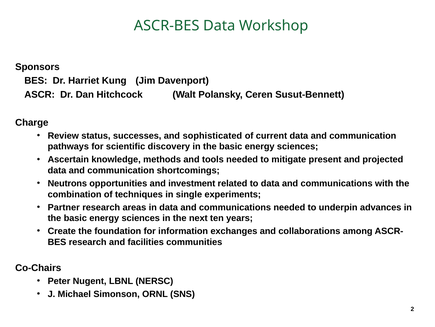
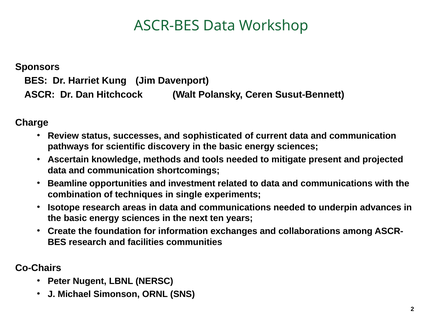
Neutrons: Neutrons -> Beamline (67, 183)
Partner: Partner -> Isotope (64, 207)
